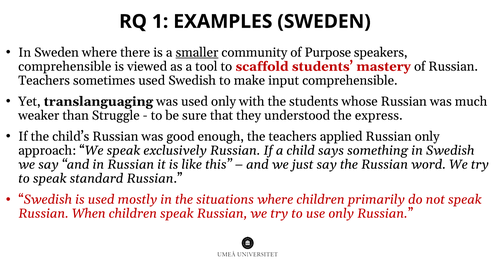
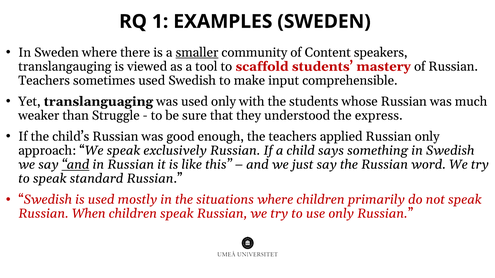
Purpose: Purpose -> Content (328, 52)
comprehensible: comprehensible -> translangauging (65, 67)
and underline: none -> present (76, 165)
